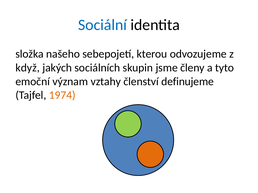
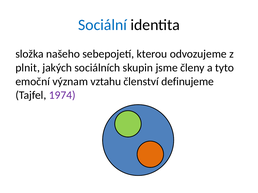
když: když -> plnit (28, 68)
vztahy: vztahy -> vztahu (106, 82)
1974 colour: orange -> purple (62, 95)
